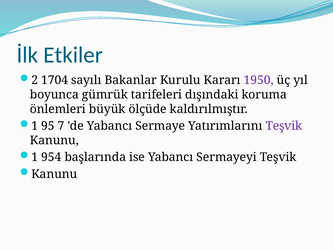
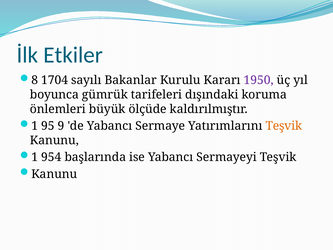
2: 2 -> 8 (35, 80)
7: 7 -> 9 (61, 126)
Teşvik colour: purple -> orange (284, 126)
